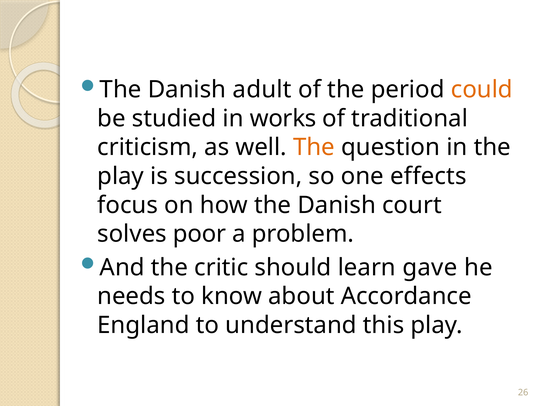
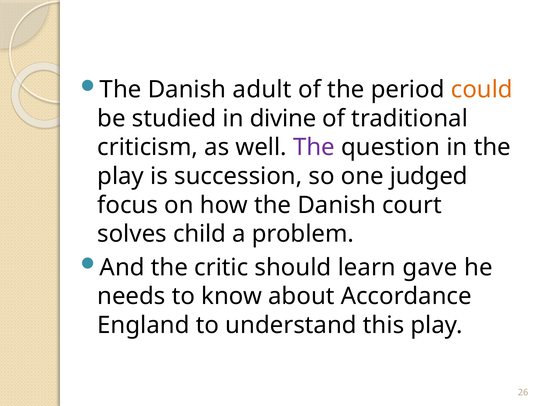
works: works -> divine (283, 118)
The colour: orange -> purple (314, 147)
effects: effects -> judged (429, 176)
poor: poor -> child (199, 234)
